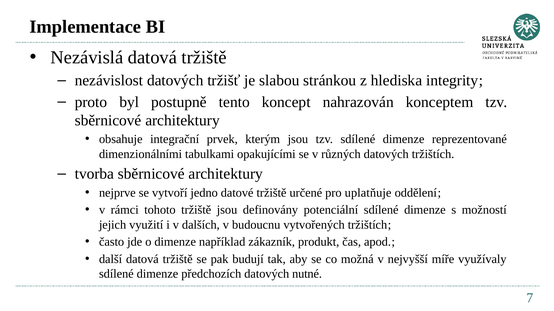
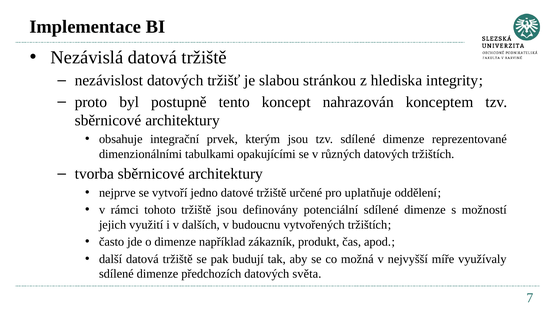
nutné: nutné -> světa (307, 274)
